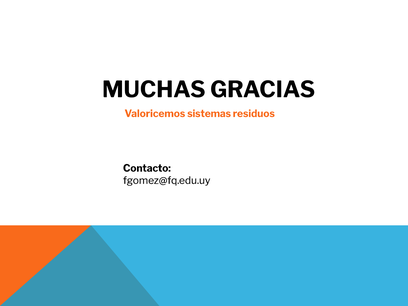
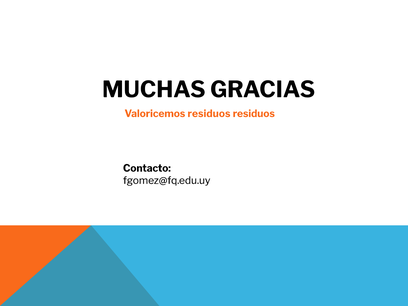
Valoricemos sistemas: sistemas -> residuos (209, 114)
